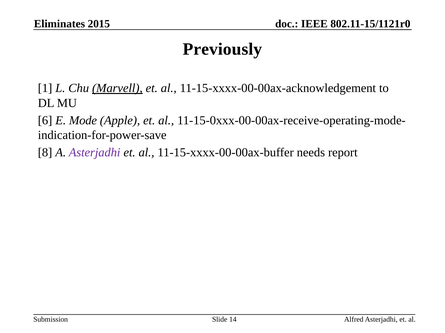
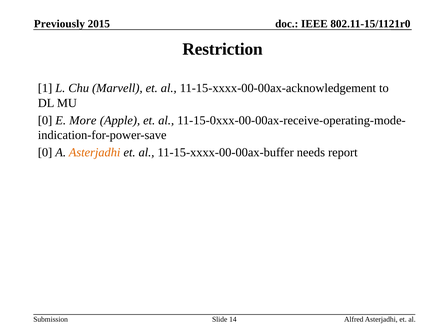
Eliminates: Eliminates -> Previously (59, 24)
Previously: Previously -> Restriction (223, 49)
Marvell underline: present -> none (117, 88)
6: 6 -> 0 (45, 121)
Mode: Mode -> More (83, 121)
8: 8 -> 0 (45, 153)
Asterjadhi colour: purple -> orange (95, 153)
